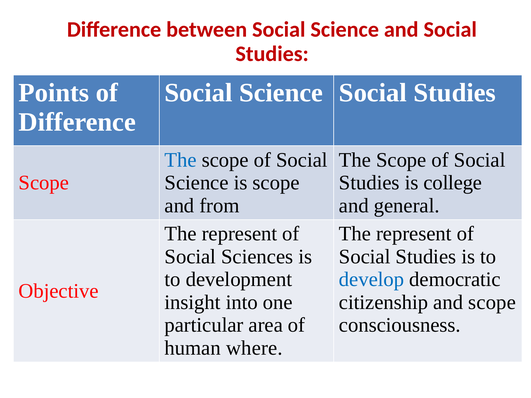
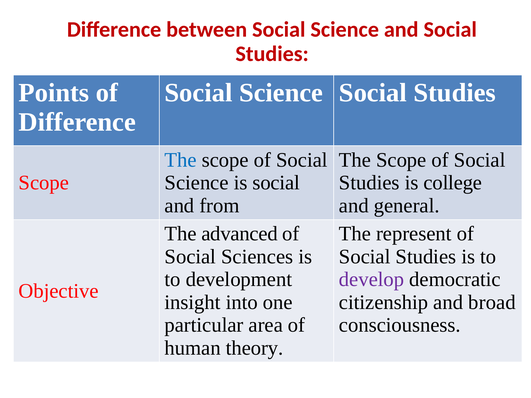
is scope: scope -> social (276, 183)
represent: represent -> advanced (240, 234)
develop colour: blue -> purple (372, 280)
and scope: scope -> broad (492, 303)
where: where -> theory (255, 348)
